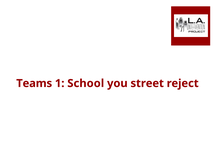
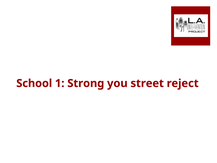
Teams: Teams -> School (34, 83)
School: School -> Strong (86, 83)
